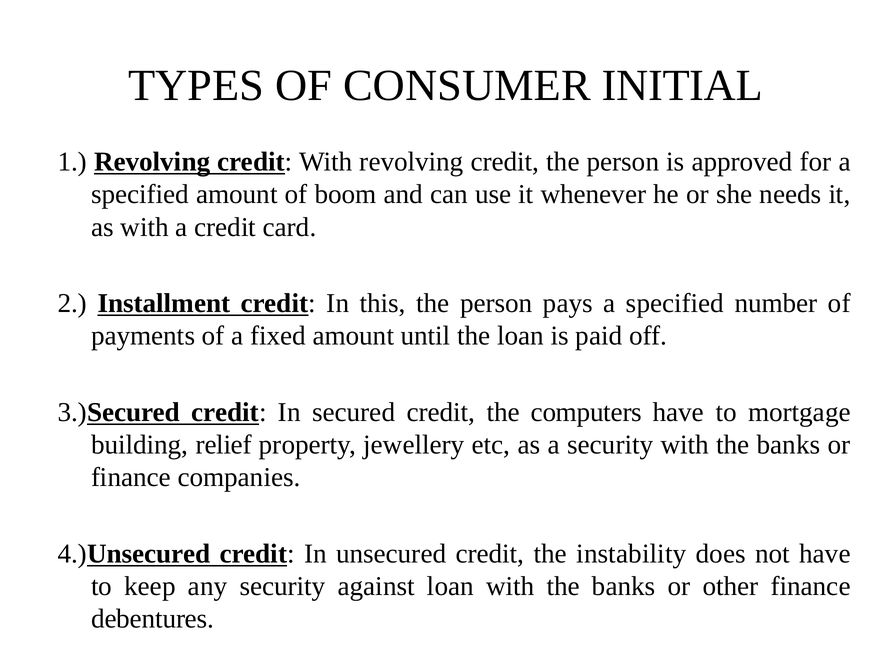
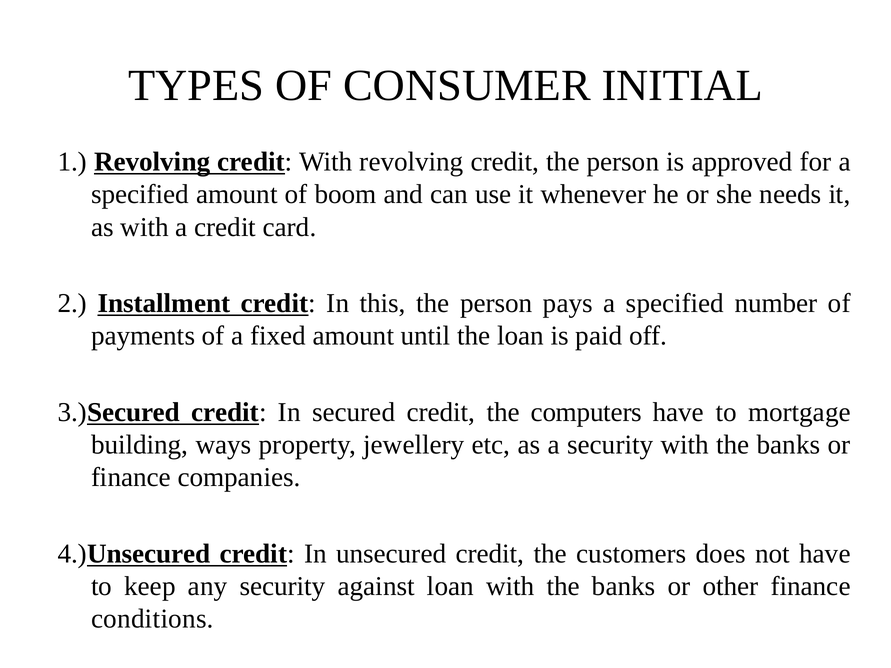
relief: relief -> ways (224, 445)
instability: instability -> customers (631, 554)
debentures: debentures -> conditions (152, 619)
